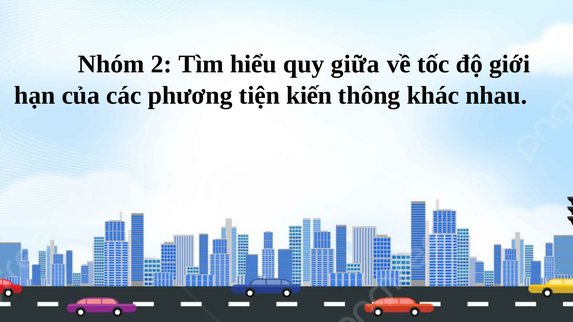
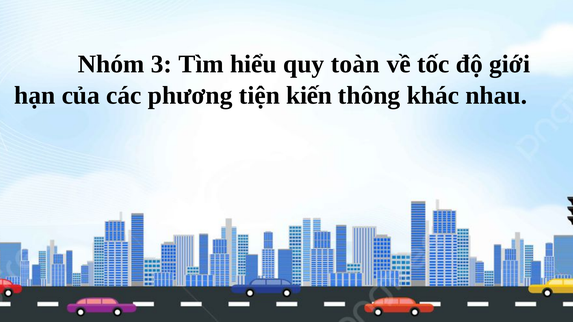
2: 2 -> 3 (161, 64)
giữa: giữa -> toàn (355, 64)
